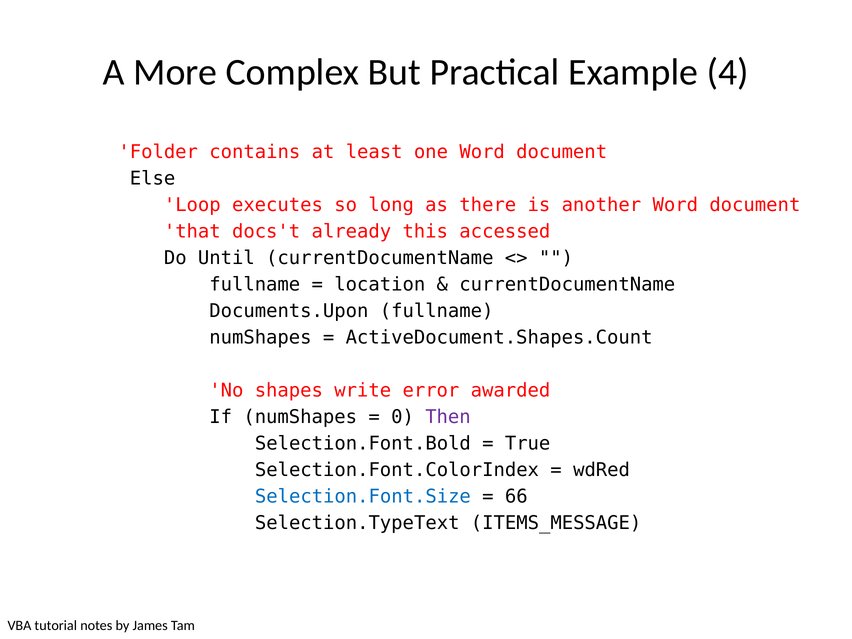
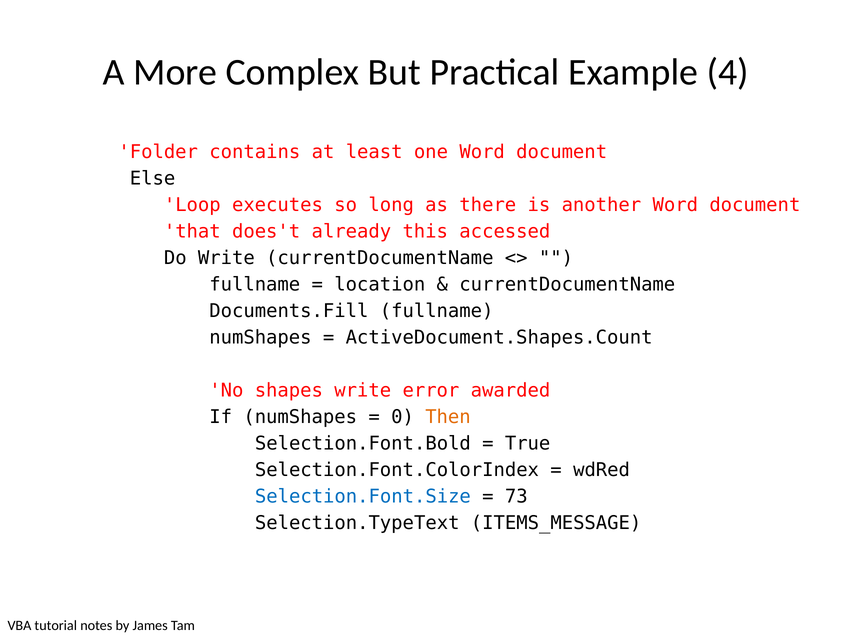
docs't: docs't -> does't (266, 231)
Do Until: Until -> Write (226, 258)
Documents.Upon: Documents.Upon -> Documents.Fill (289, 311)
Then colour: purple -> orange (448, 417)
66: 66 -> 73 (516, 496)
